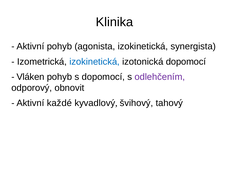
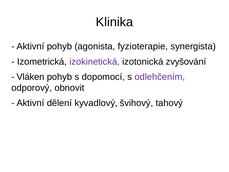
agonista izokinetická: izokinetická -> fyzioterapie (143, 46)
izokinetická colour: blue -> purple (95, 62)
izotonická dopomocí: dopomocí -> zvyšování (186, 62)
každé: každé -> dělení (59, 103)
